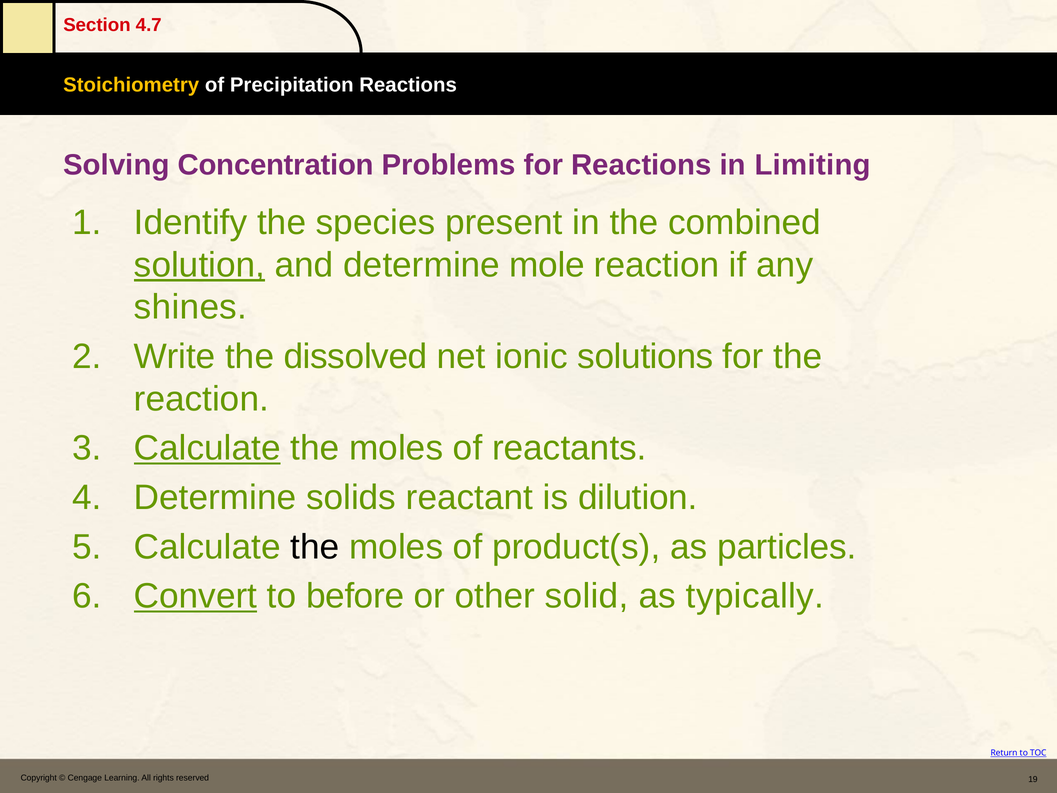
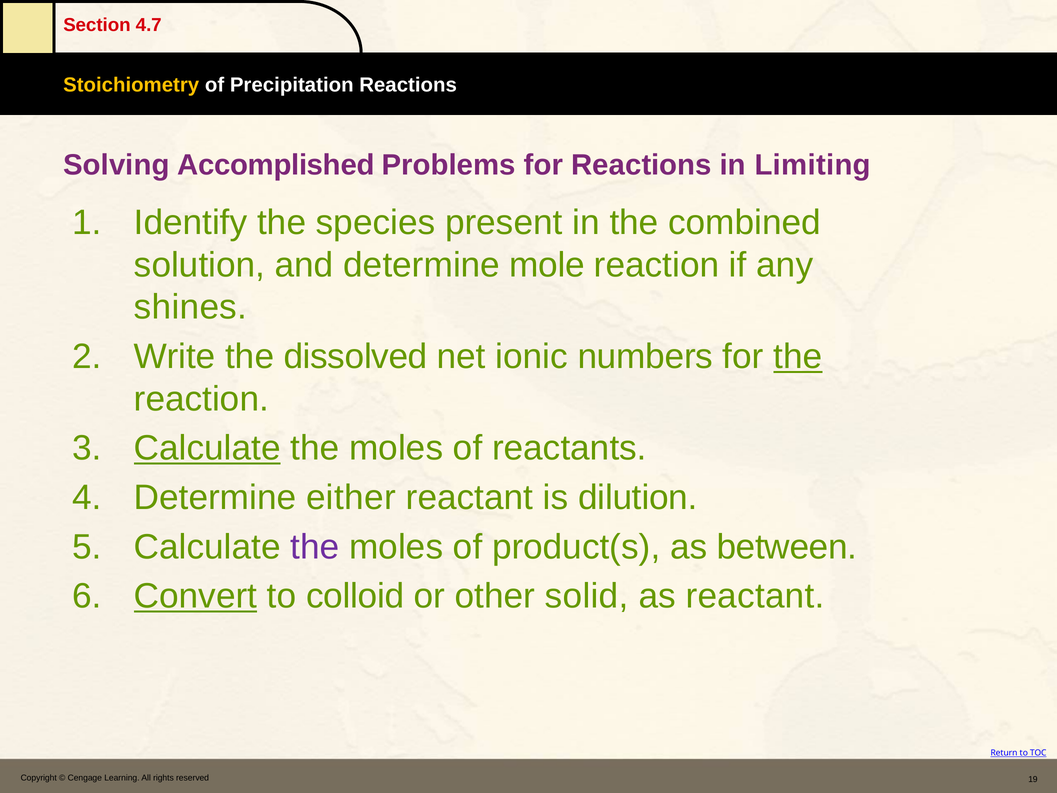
Concentration: Concentration -> Accomplished (276, 165)
solution underline: present -> none (199, 265)
solutions: solutions -> numbers (645, 357)
the underline: none -> present (798, 357)
solids: solids -> either (351, 497)
the colour: black -> purple (315, 547)
particles: particles -> between (787, 547)
before: before -> colloid (355, 596)
as typically: typically -> reactant (755, 596)
